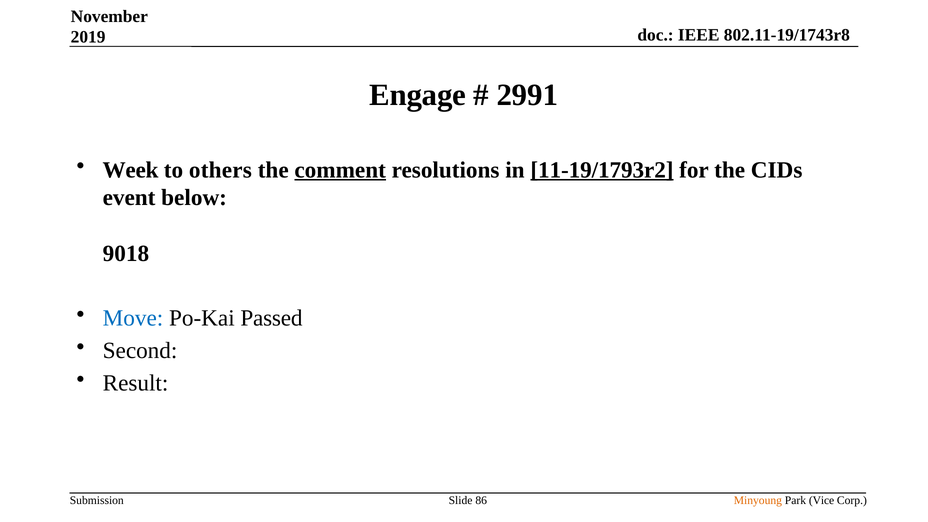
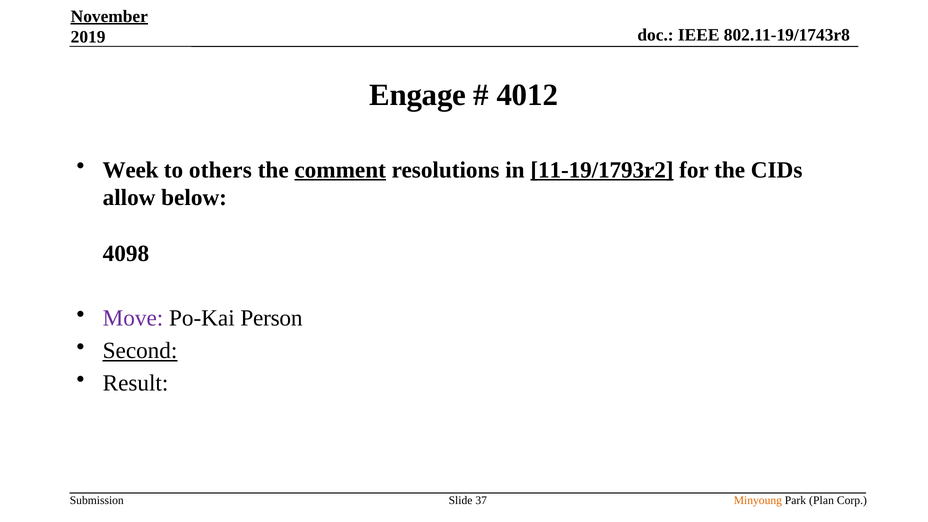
November underline: none -> present (109, 16)
2991: 2991 -> 4012 (527, 95)
event: event -> allow (129, 198)
9018: 9018 -> 4098 (126, 253)
Move colour: blue -> purple (133, 318)
Passed: Passed -> Person (271, 318)
Second underline: none -> present (140, 351)
86: 86 -> 37 (481, 501)
Vice: Vice -> Plan (821, 501)
